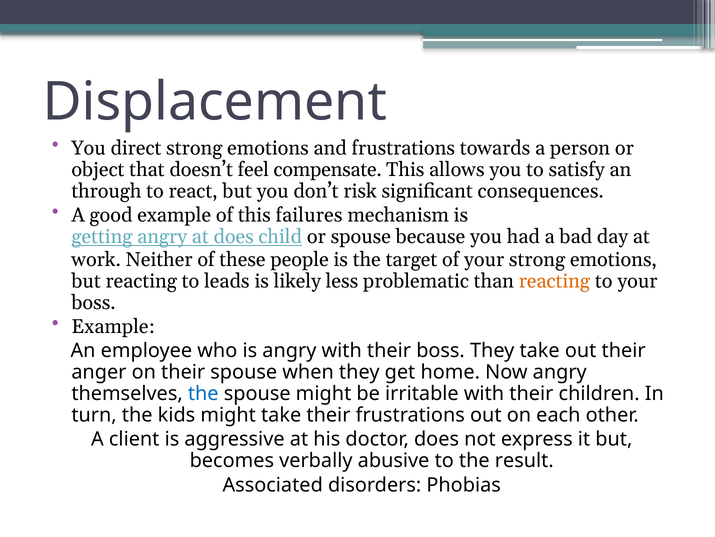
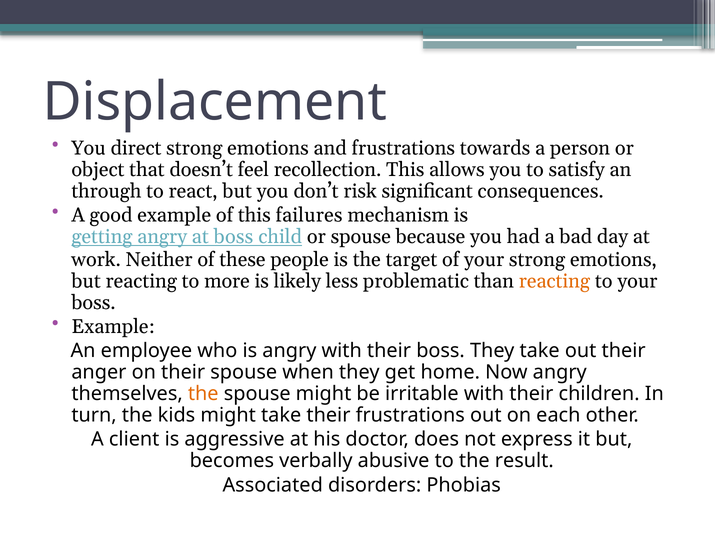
compensate: compensate -> recollection (328, 169)
at does: does -> boss (234, 236)
leads: leads -> more (227, 281)
the colour: blue -> orange (203, 393)
